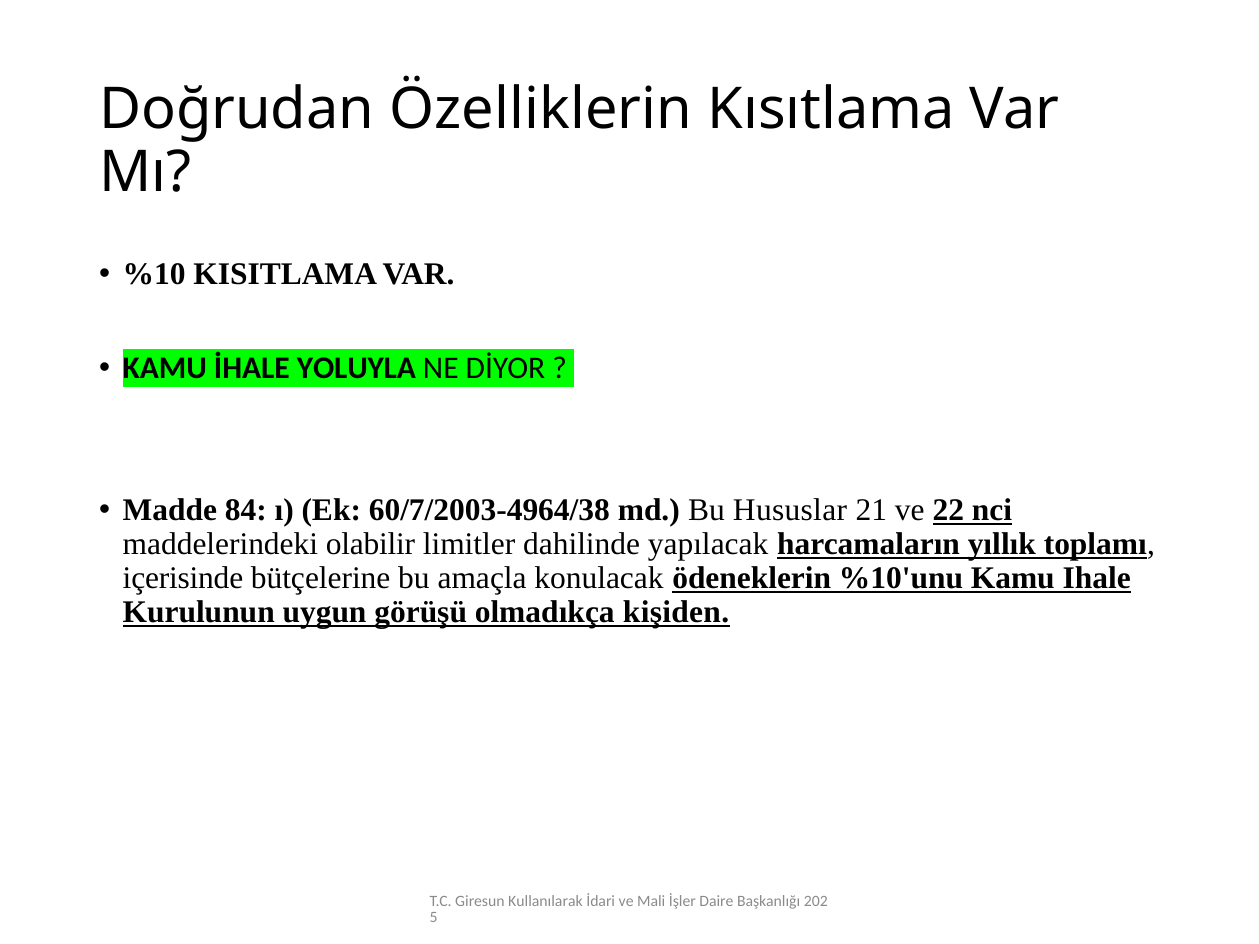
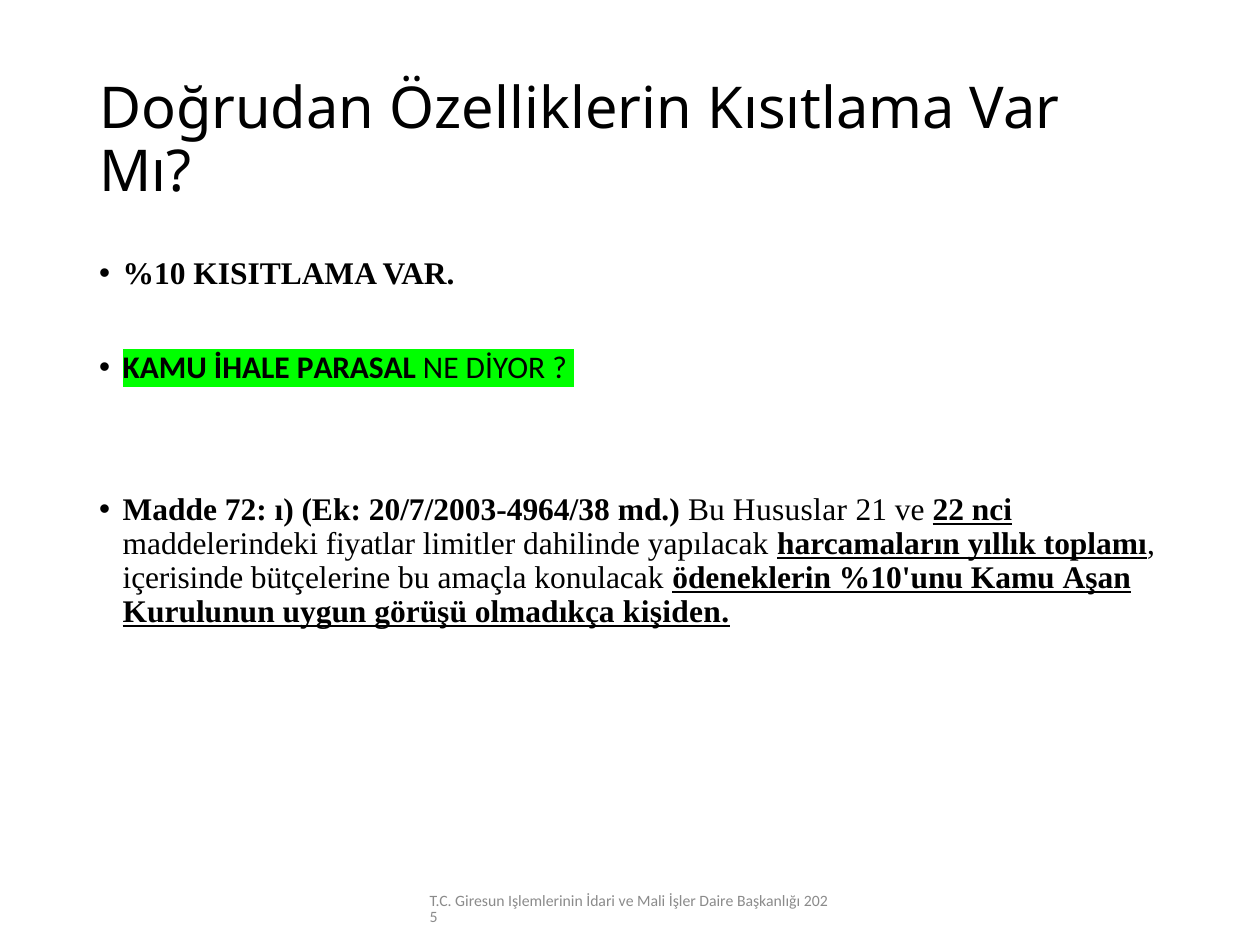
YOLUYLA: YOLUYLA -> PARASAL (356, 369)
84: 84 -> 72 (246, 510)
60/7/2003-4964/38: 60/7/2003-4964/38 -> 20/7/2003-4964/38 (489, 510)
olabilir: olabilir -> fiyatlar (371, 544)
Ihale: Ihale -> Aşan (1097, 578)
Kullanılarak: Kullanılarak -> Işlemlerinin (545, 901)
